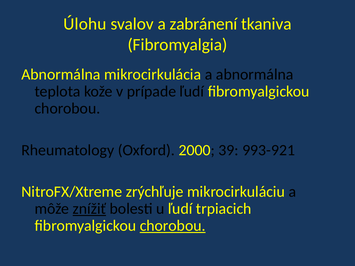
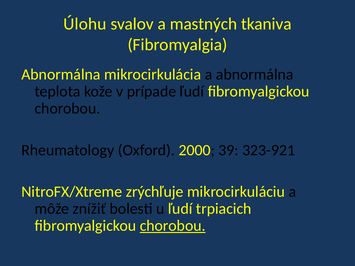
zabránení: zabránení -> mastných (204, 24)
993-921: 993-921 -> 323-921 (269, 150)
znížiť underline: present -> none (89, 209)
